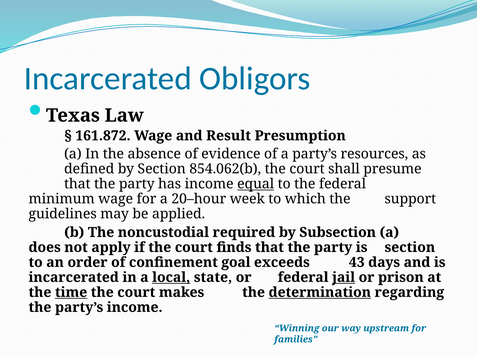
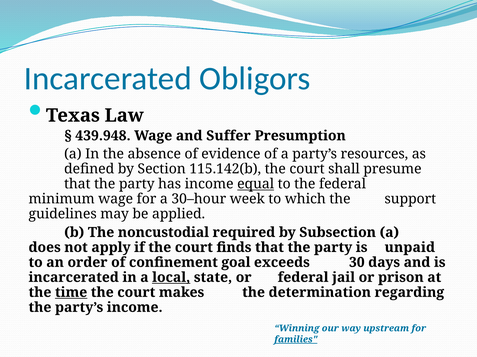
161.872: 161.872 -> 439.948 (103, 136)
Result: Result -> Suffer (229, 136)
854.062(b: 854.062(b -> 115.142(b (225, 169)
20–hour: 20–hour -> 30–hour (199, 199)
is section: section -> unpaid (410, 248)
43: 43 -> 30 (357, 263)
jail underline: present -> none (344, 278)
determination underline: present -> none (320, 293)
families underline: none -> present (296, 340)
